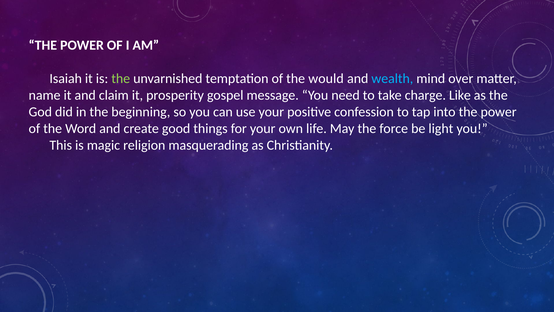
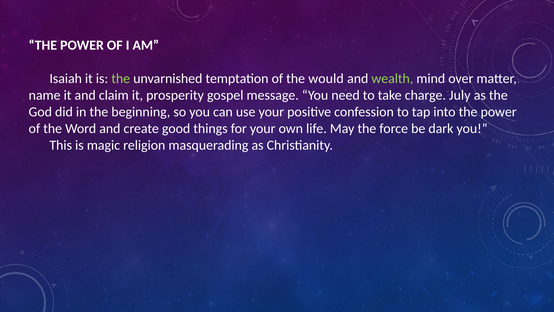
wealth colour: light blue -> light green (392, 78)
Like: Like -> July (460, 95)
light: light -> dark (441, 128)
